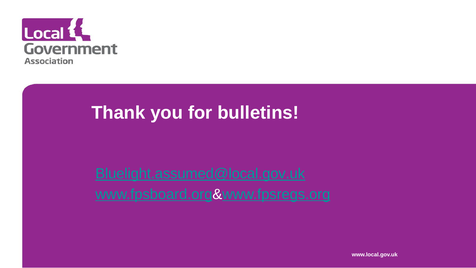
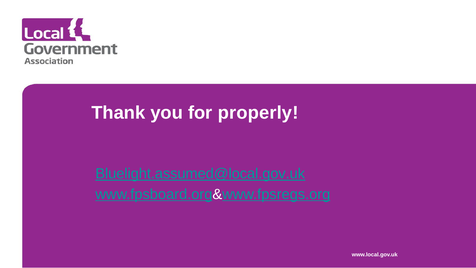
bulletins: bulletins -> properly (258, 113)
